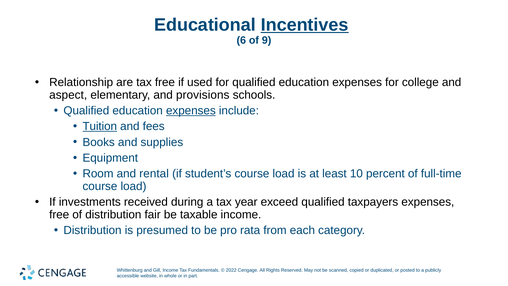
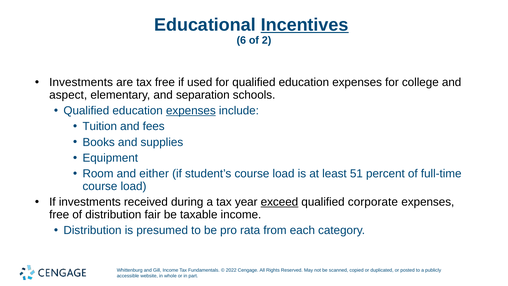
9: 9 -> 2 (267, 40)
Relationship: Relationship -> Investments (81, 82)
provisions: provisions -> separation (203, 95)
Tuition underline: present -> none (100, 126)
rental: rental -> either (154, 174)
10: 10 -> 51 (356, 174)
exceed underline: none -> present (279, 202)
taxpayers: taxpayers -> corporate (373, 202)
